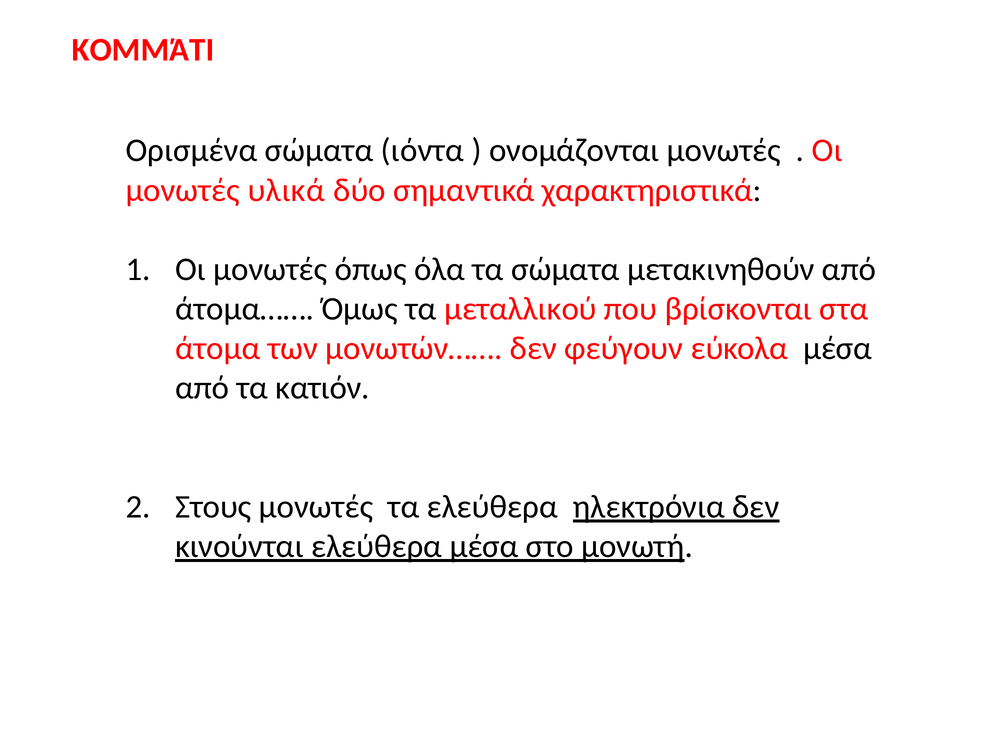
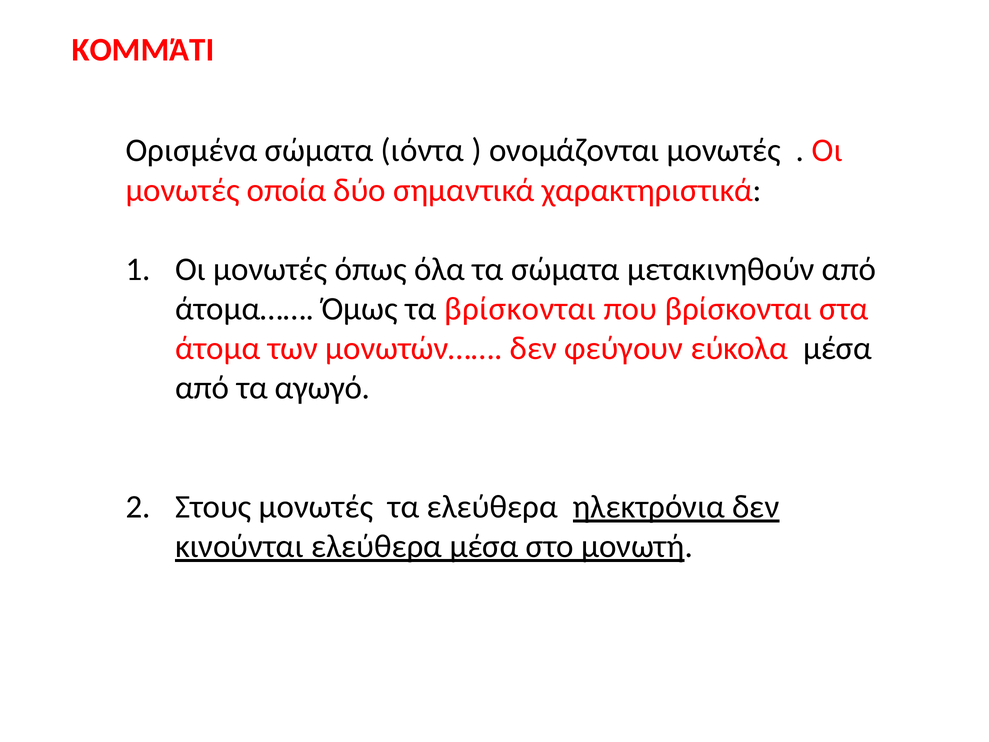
υλικά: υλικά -> οποία (287, 190)
τα μεταλλικού: μεταλλικού -> βρίσκονται (520, 309)
κατιόν: κατιόν -> αγωγό (322, 388)
